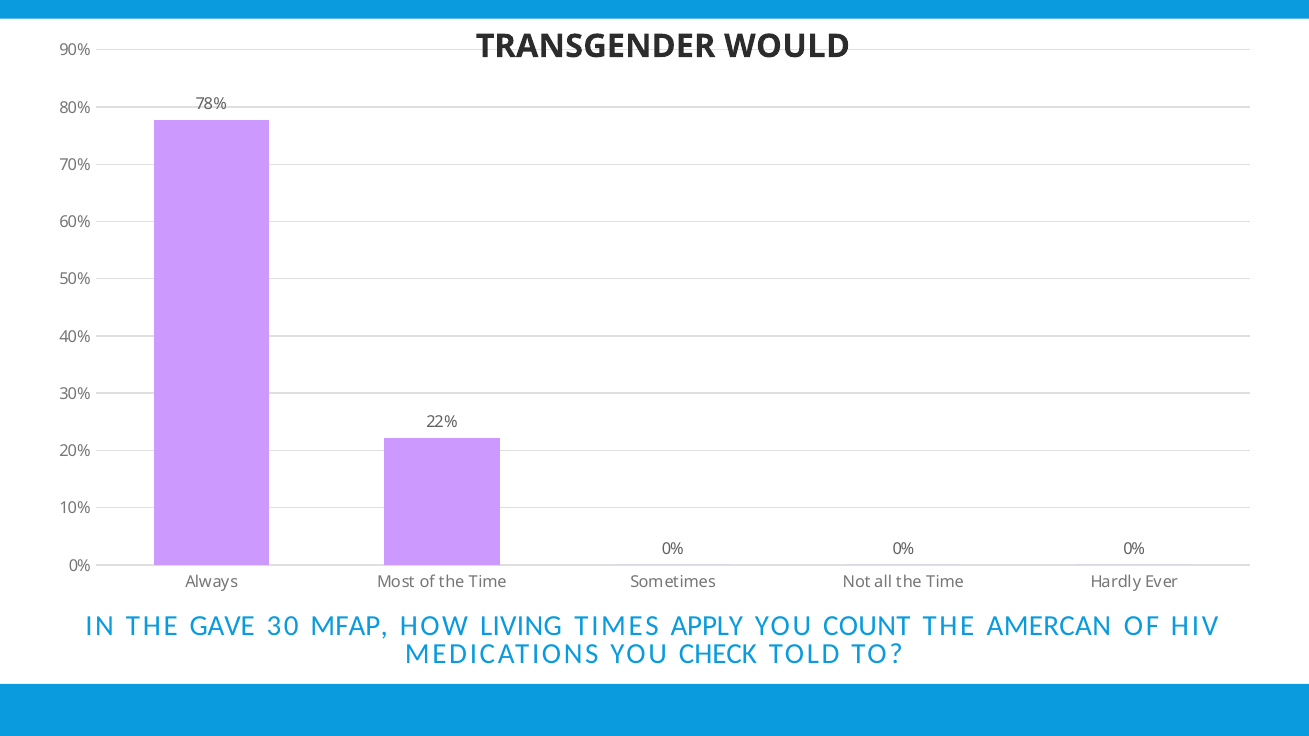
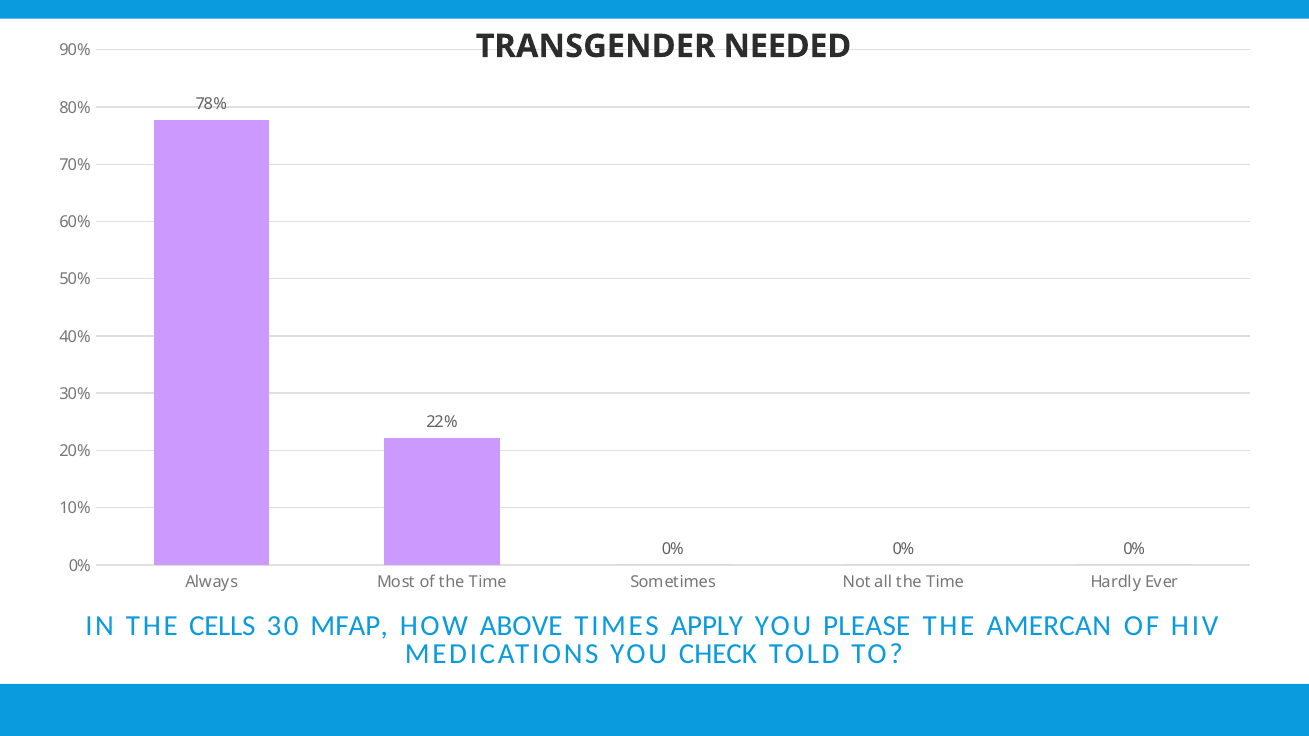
WOULD: WOULD -> NEEDED (787, 46)
GAVE: GAVE -> CELLS (222, 627)
LIVING: LIVING -> ABOVE (521, 627)
COUNT: COUNT -> PLEASE (867, 627)
